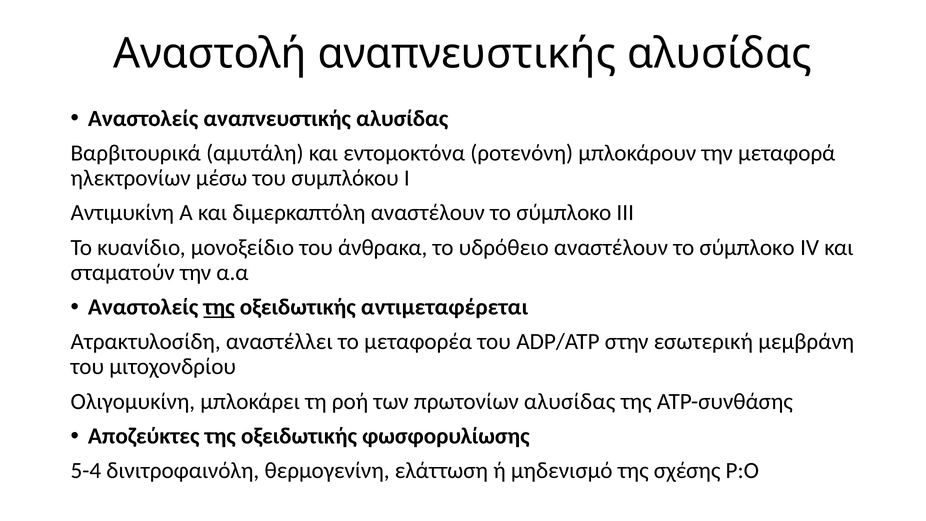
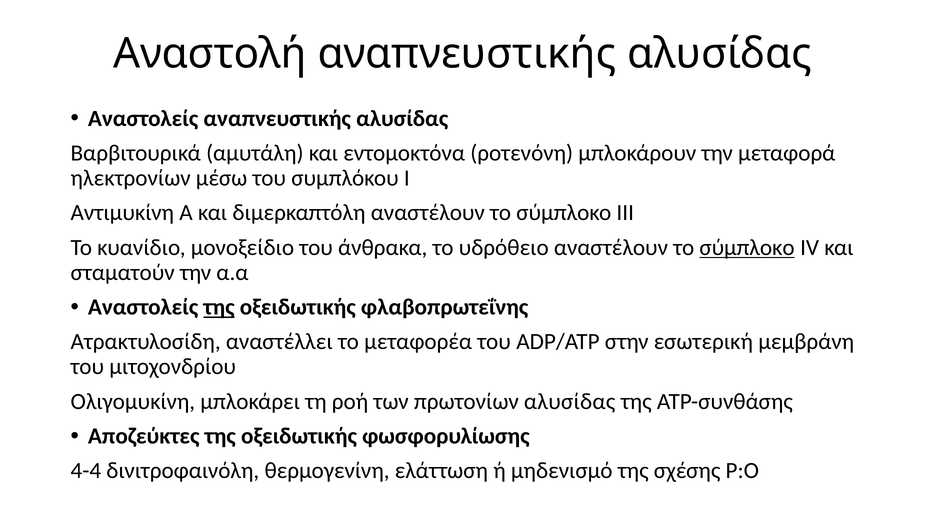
σύμπλοκο underline: none -> present (747, 247)
αντιμεταφέρεται: αντιμεταφέρεται -> φλαβοπρωτεΐνης (445, 307)
5-4: 5-4 -> 4-4 (86, 471)
